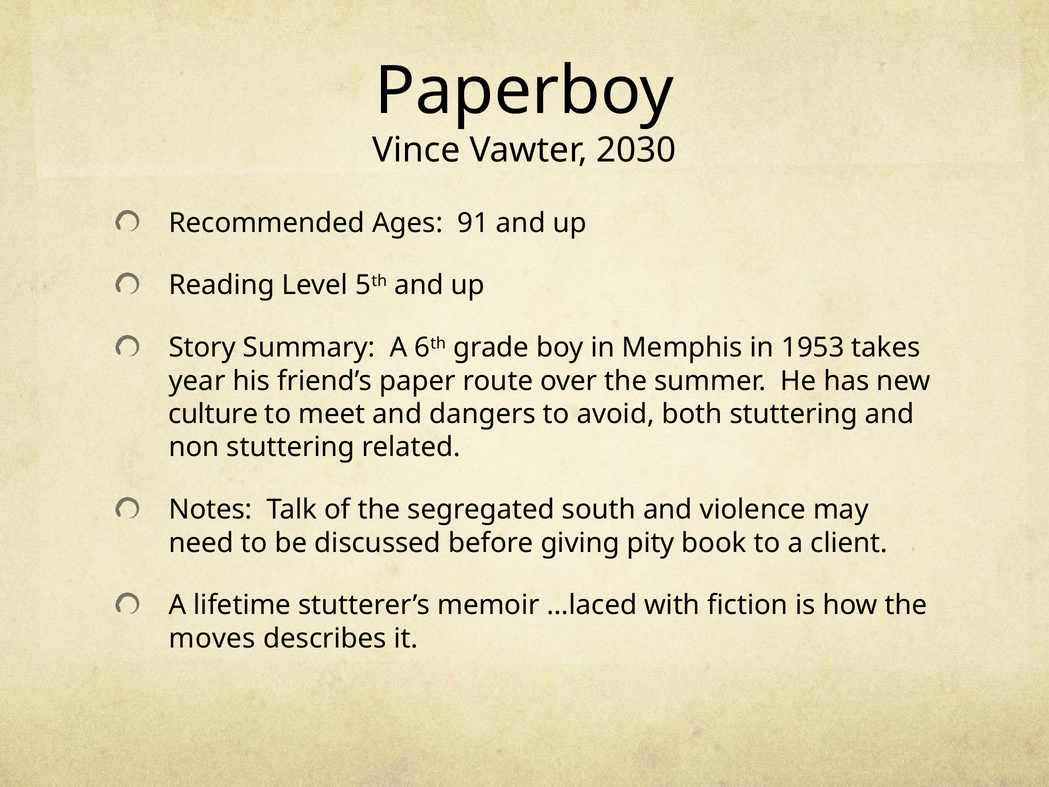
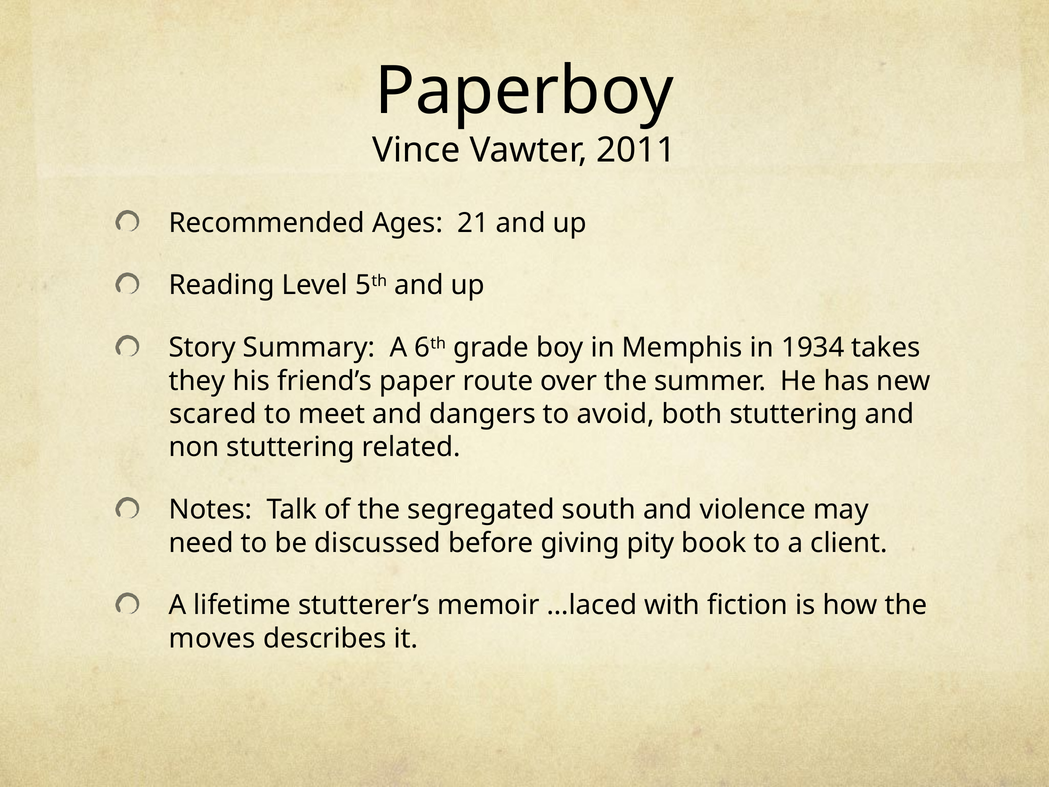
2030: 2030 -> 2011 (636, 150)
91: 91 -> 21 (473, 223)
1953: 1953 -> 1934 (813, 348)
year: year -> they (197, 381)
culture: culture -> scared (213, 414)
